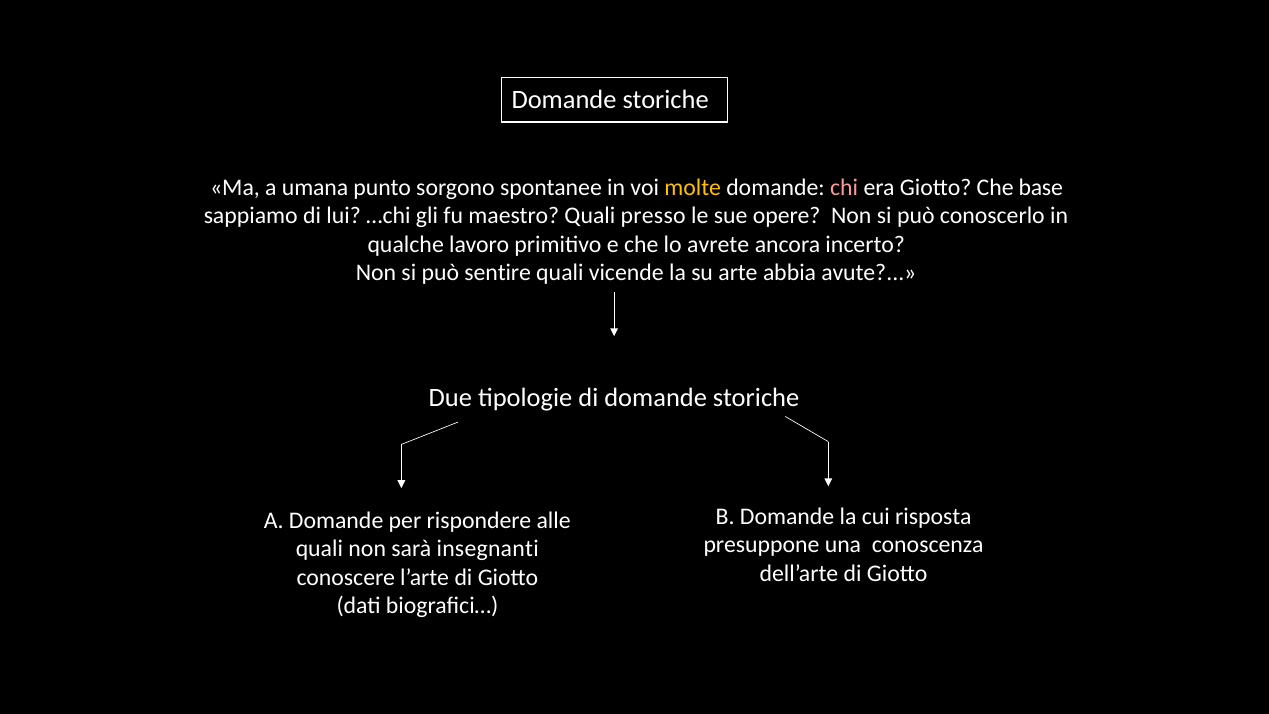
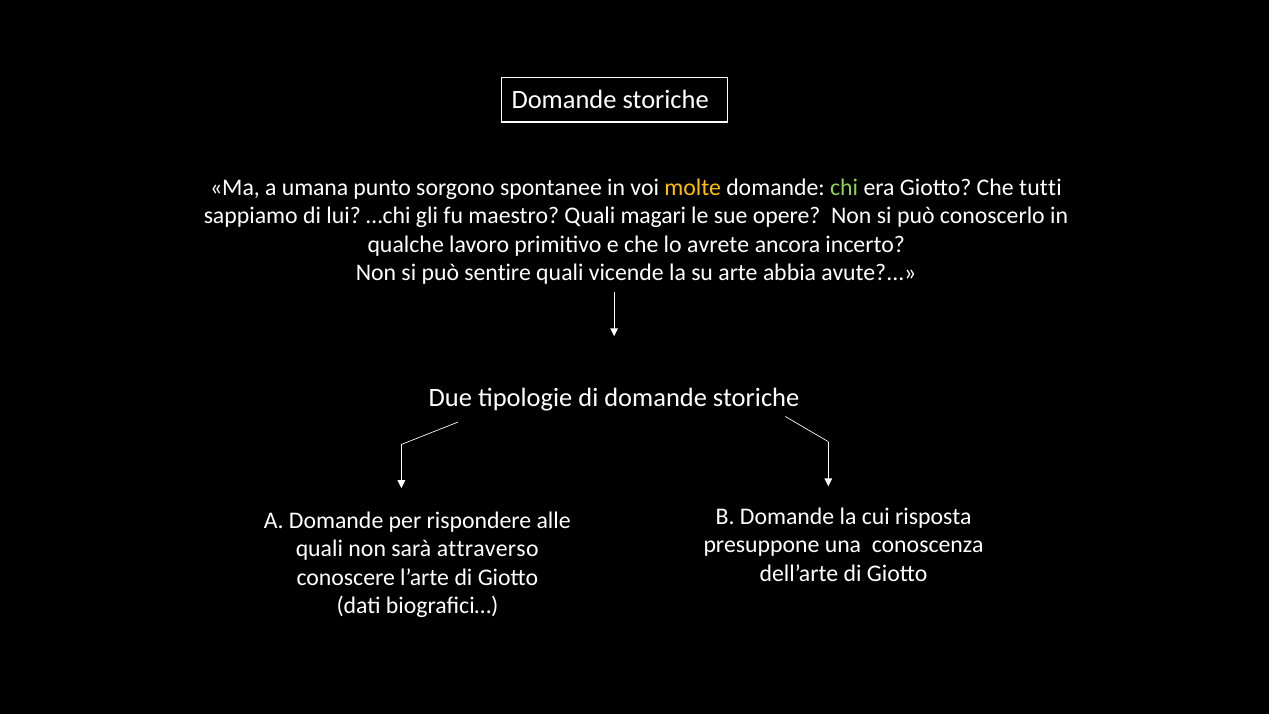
chi colour: pink -> light green (844, 187)
base: base -> tutti (1040, 187)
presso: presso -> magari (653, 216)
insegnanti: insegnanti -> attraverso (488, 549)
